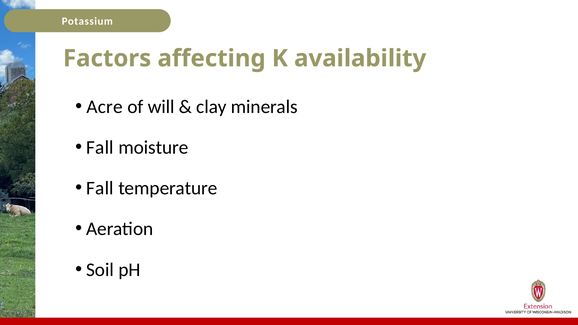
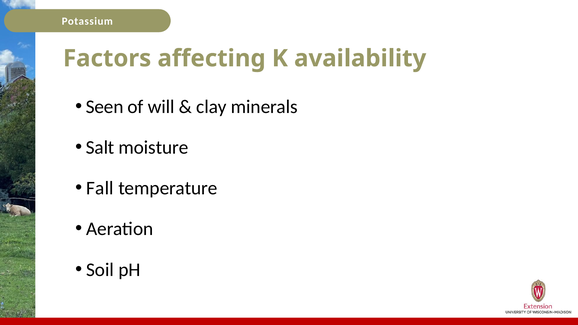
Acre: Acre -> Seen (105, 107)
Fall: Fall -> Salt (100, 148)
